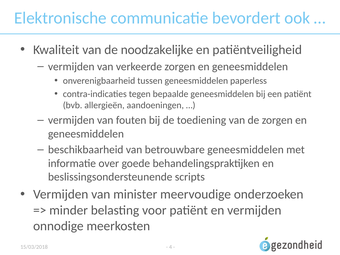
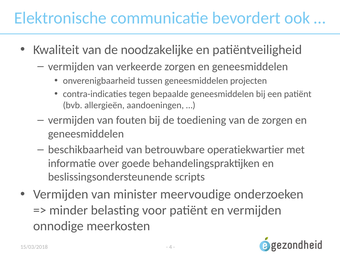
paperless: paperless -> projecten (249, 81)
betrouwbare geneesmiddelen: geneesmiddelen -> operatiekwartier (246, 150)
